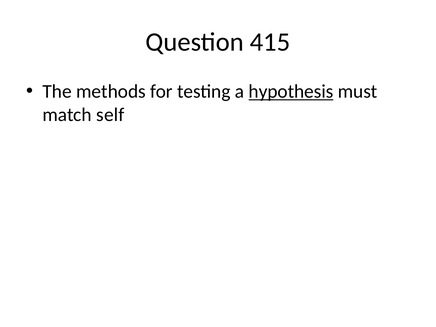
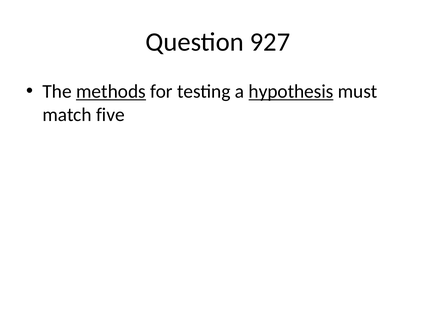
415: 415 -> 927 (270, 42)
methods underline: none -> present (111, 91)
self: self -> five (110, 115)
